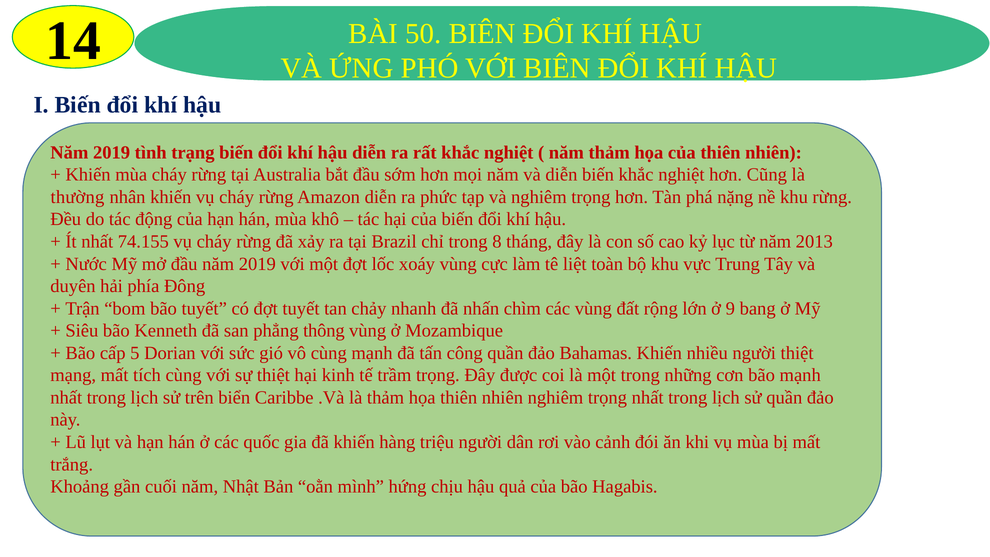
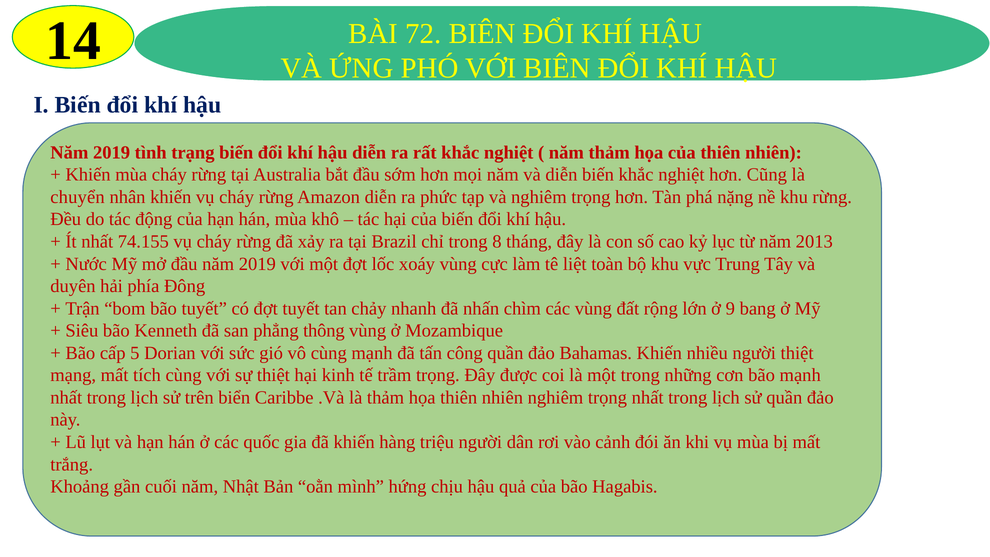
50: 50 -> 72 (423, 33)
thường: thường -> chuyển (77, 197)
